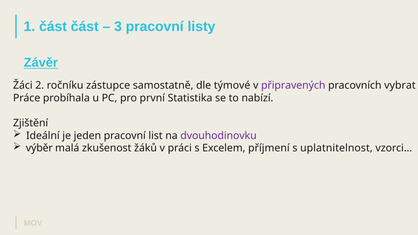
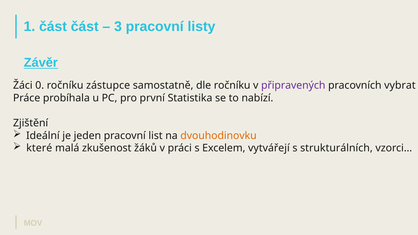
2: 2 -> 0 (40, 86)
dle týmové: týmové -> ročníku (232, 86)
dvouhodinovku colour: purple -> orange (219, 136)
výběr: výběr -> které (39, 148)
příjmení: příjmení -> vytvářejí (269, 148)
uplatnitelnost: uplatnitelnost -> strukturálních (336, 148)
